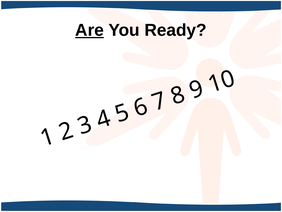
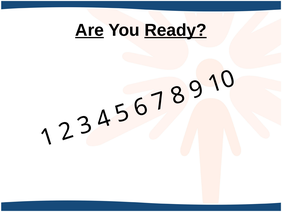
Ready underline: none -> present (176, 30)
